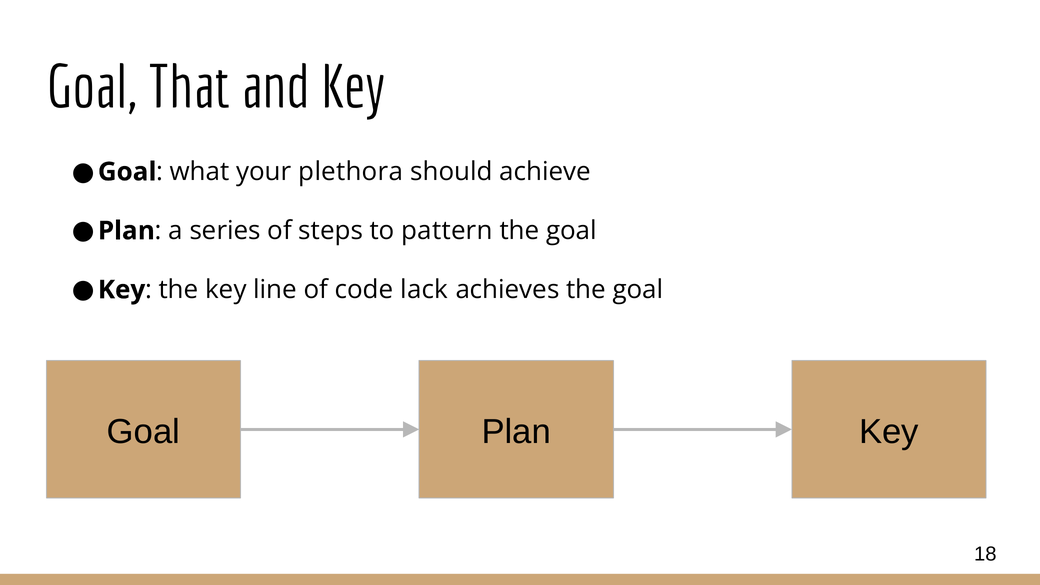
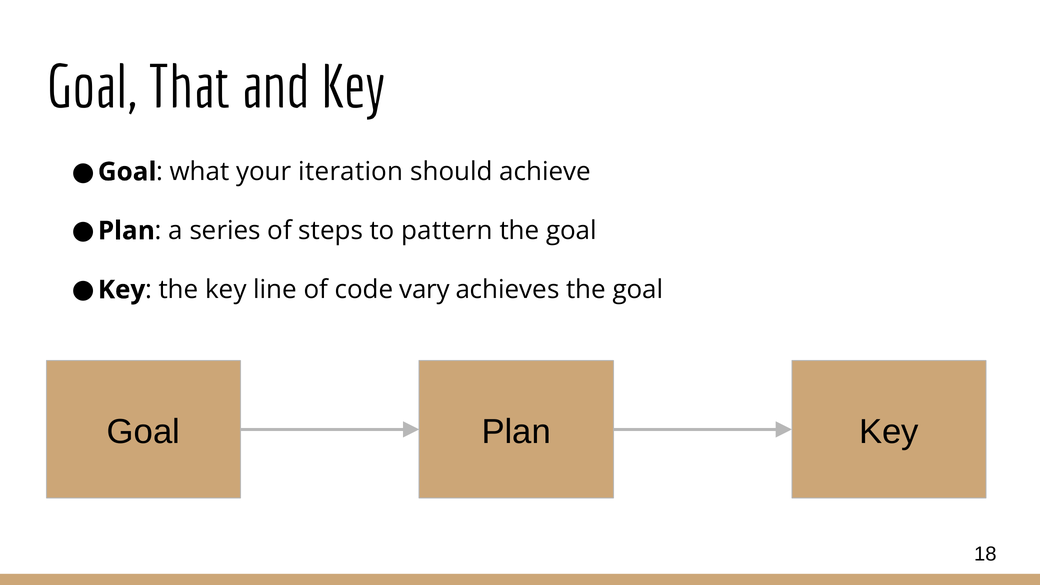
plethora: plethora -> iteration (351, 172)
lack: lack -> vary (424, 290)
